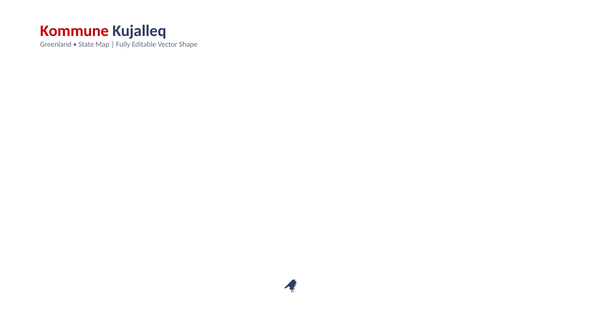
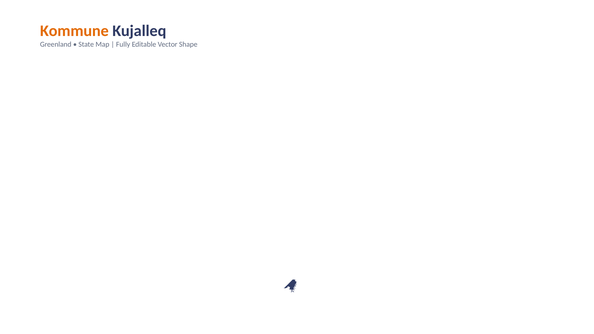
Kommune colour: red -> orange (74, 31)
